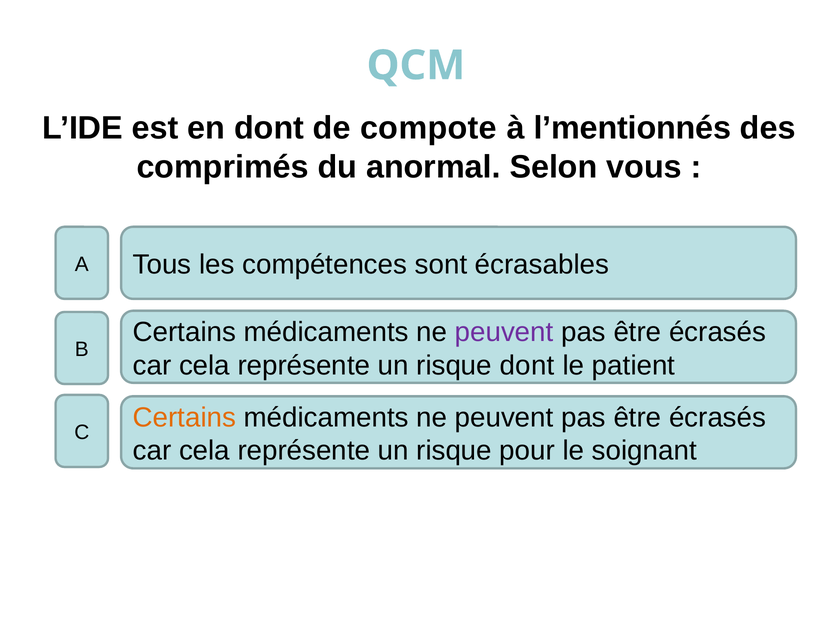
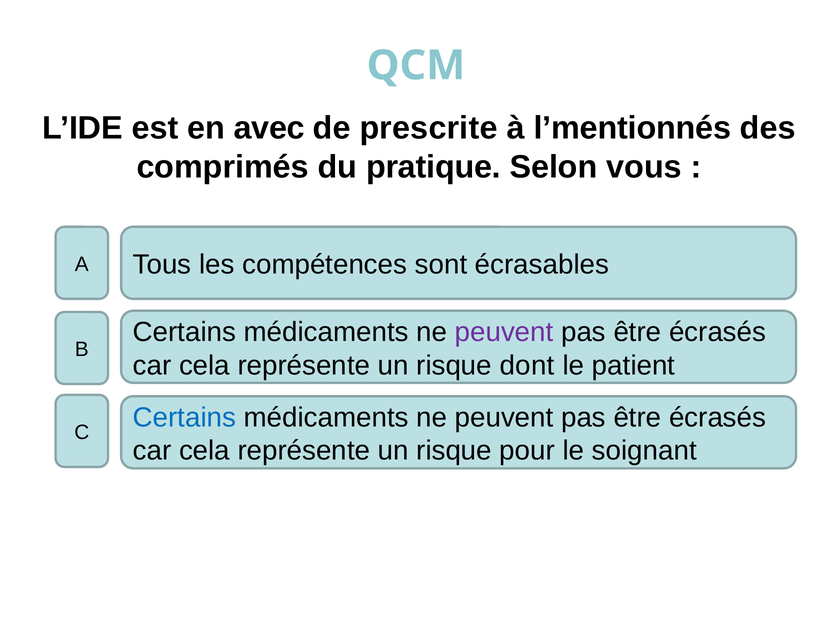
en dont: dont -> avec (269, 128)
compote: compote -> prescrite (429, 128)
anormal: anormal -> pratique (433, 167)
Certains colour: orange -> blue (184, 418)
